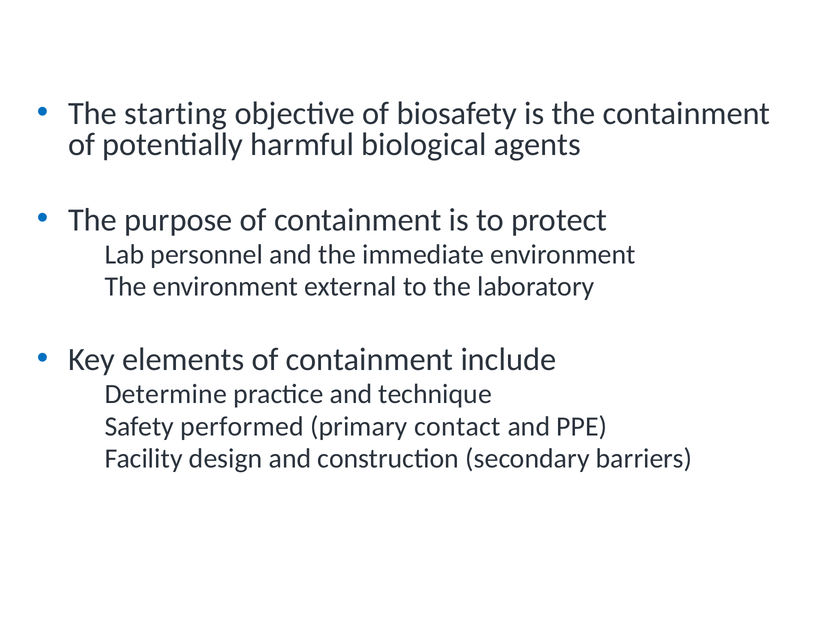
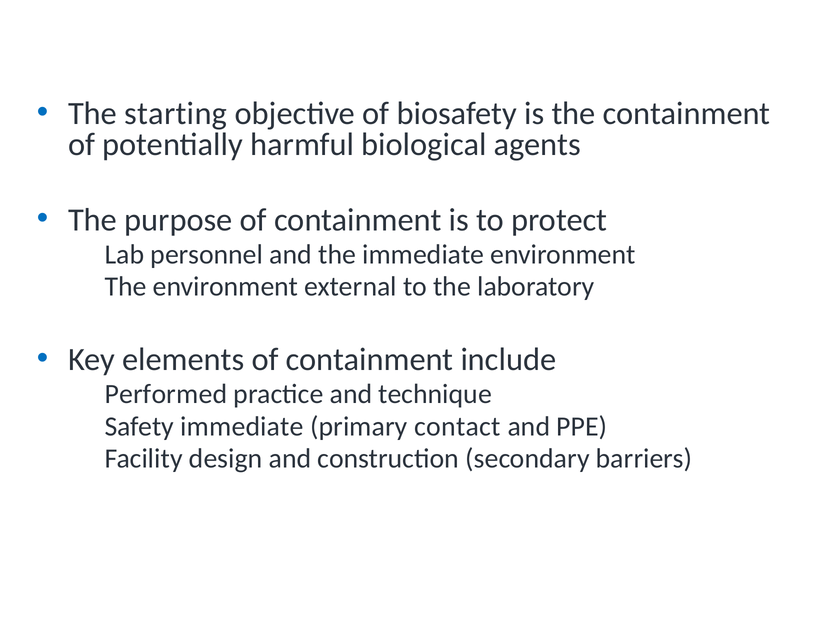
Determine: Determine -> Performed (166, 394)
Safety performed: performed -> immediate (242, 427)
